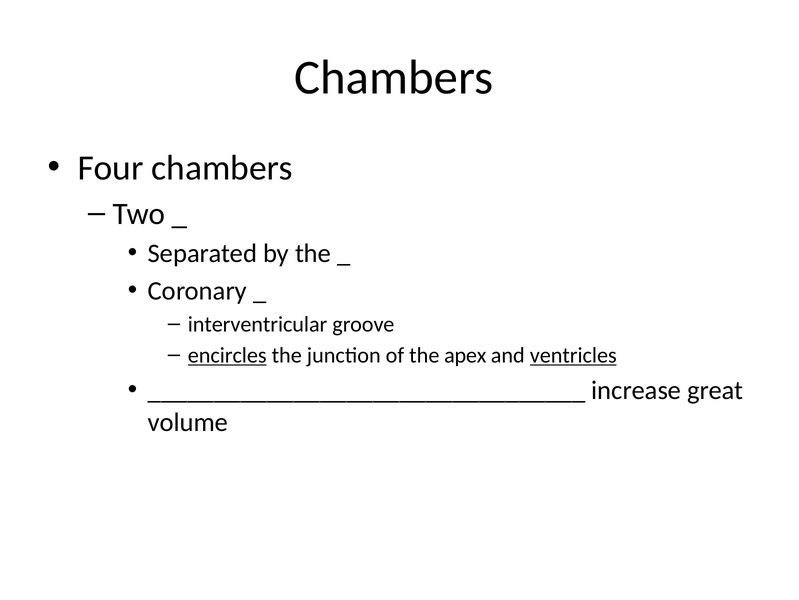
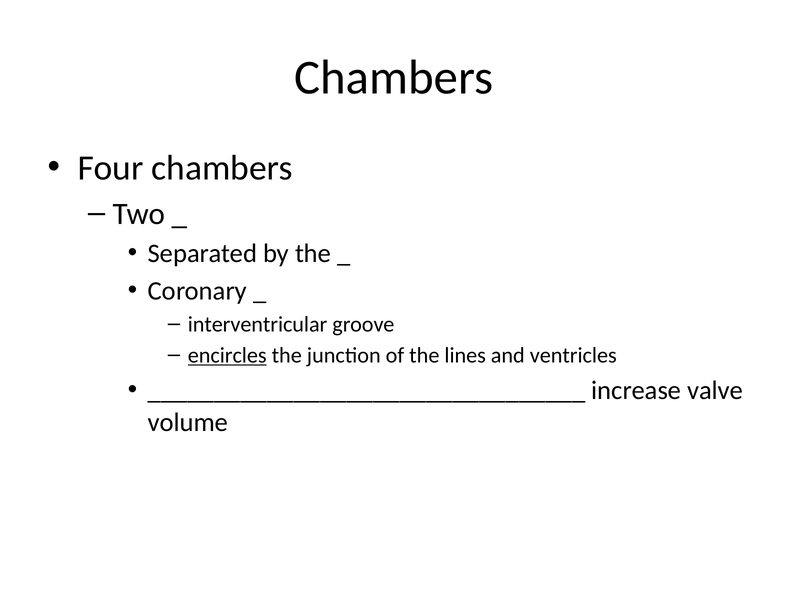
apex: apex -> lines (465, 355)
ventricles underline: present -> none (573, 355)
great: great -> valve (715, 390)
